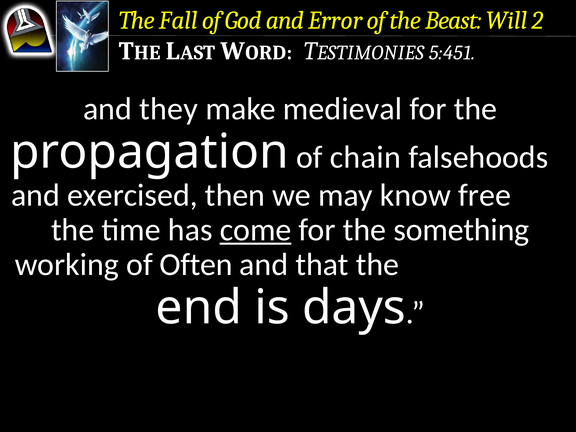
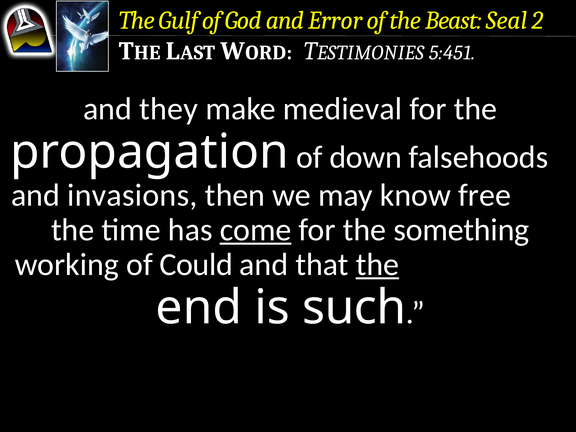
Fall: Fall -> Gulf (178, 20)
Will: Will -> Seal (507, 20)
chain: chain -> down (366, 157)
exercised: exercised -> invasions (132, 195)
Often: Often -> Could (196, 265)
the underline: none -> present (377, 265)
days: days -> such (354, 308)
